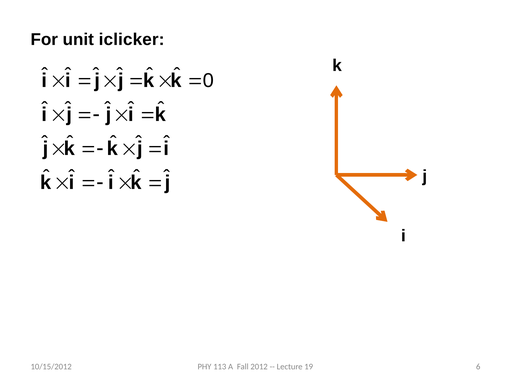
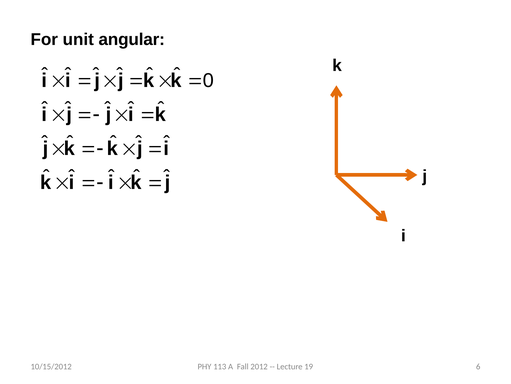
iclicker: iclicker -> angular (132, 39)
